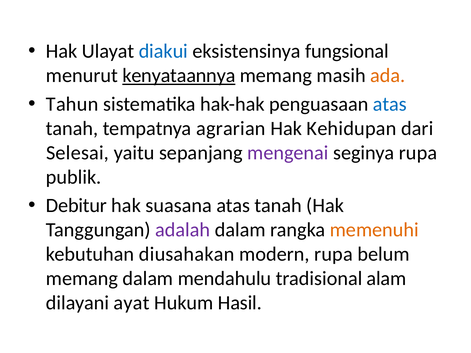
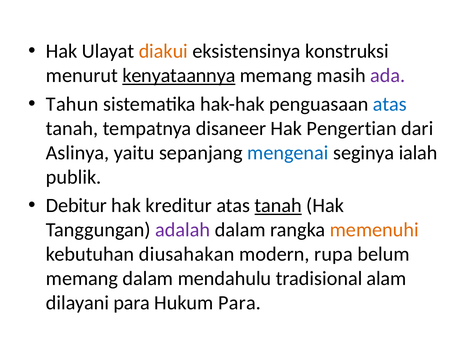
diakui colour: blue -> orange (163, 51)
fungsional: fungsional -> konstruksi (347, 51)
ada colour: orange -> purple (388, 76)
agrarian: agrarian -> disaneer (231, 129)
Kehidupan: Kehidupan -> Pengertian (352, 129)
Selesai: Selesai -> Aslinya (78, 153)
mengenai colour: purple -> blue (288, 153)
seginya rupa: rupa -> ialah (418, 153)
suasana: suasana -> kreditur (179, 206)
tanah underline: none -> present (278, 206)
dilayani ayat: ayat -> para (132, 303)
Hukum Hasil: Hasil -> Para (240, 303)
